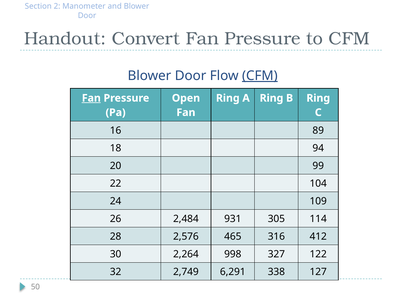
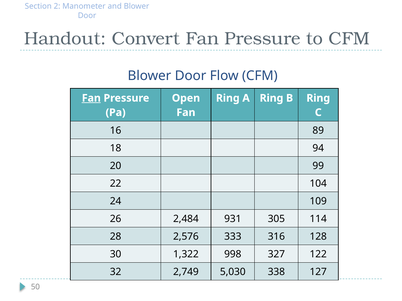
CFM underline: present -> none (260, 76)
465: 465 -> 333 (233, 237)
412: 412 -> 128 (318, 237)
2,264: 2,264 -> 1,322 (186, 255)
6,291: 6,291 -> 5,030 (233, 272)
